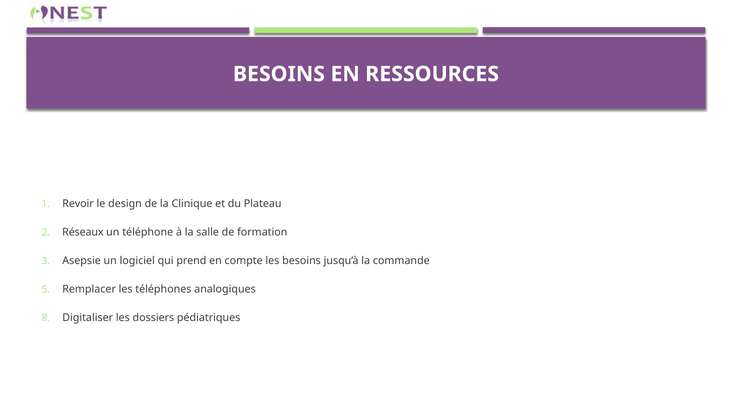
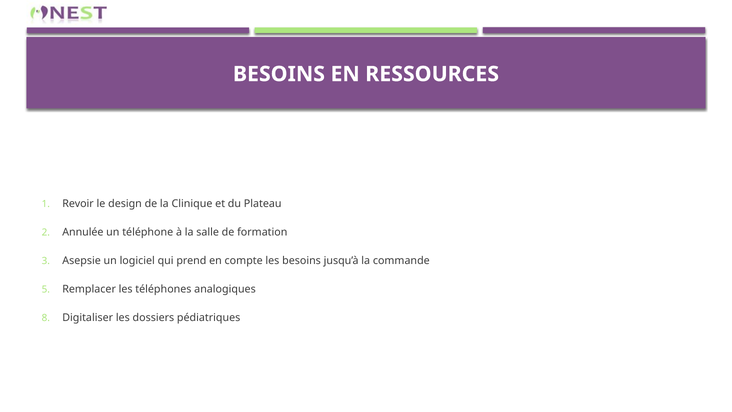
Réseaux: Réseaux -> Annulée (83, 232)
